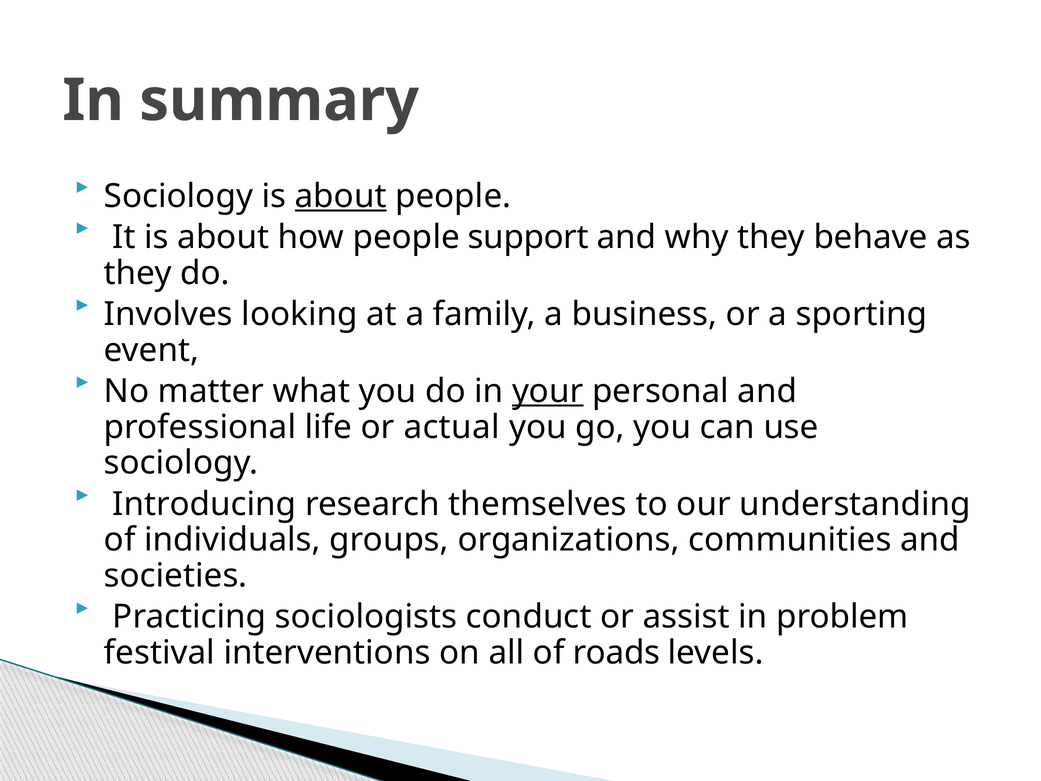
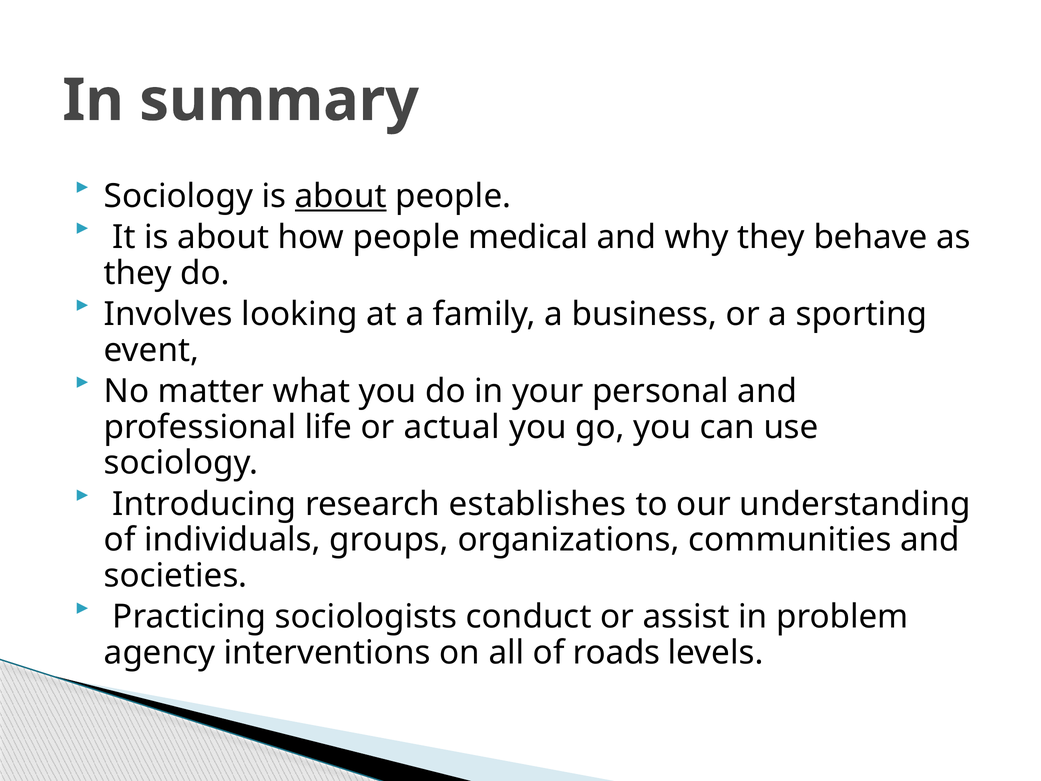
support: support -> medical (528, 237)
your underline: present -> none (548, 391)
themselves: themselves -> establishes (538, 504)
festival: festival -> agency (159, 653)
